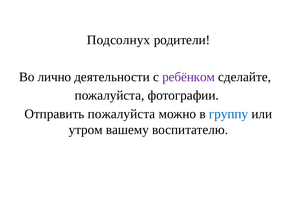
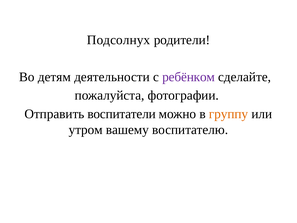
лично: лично -> детям (54, 77)
Отправить пожалуйста: пожалуйста -> воспитатели (122, 114)
группу colour: blue -> orange (229, 114)
